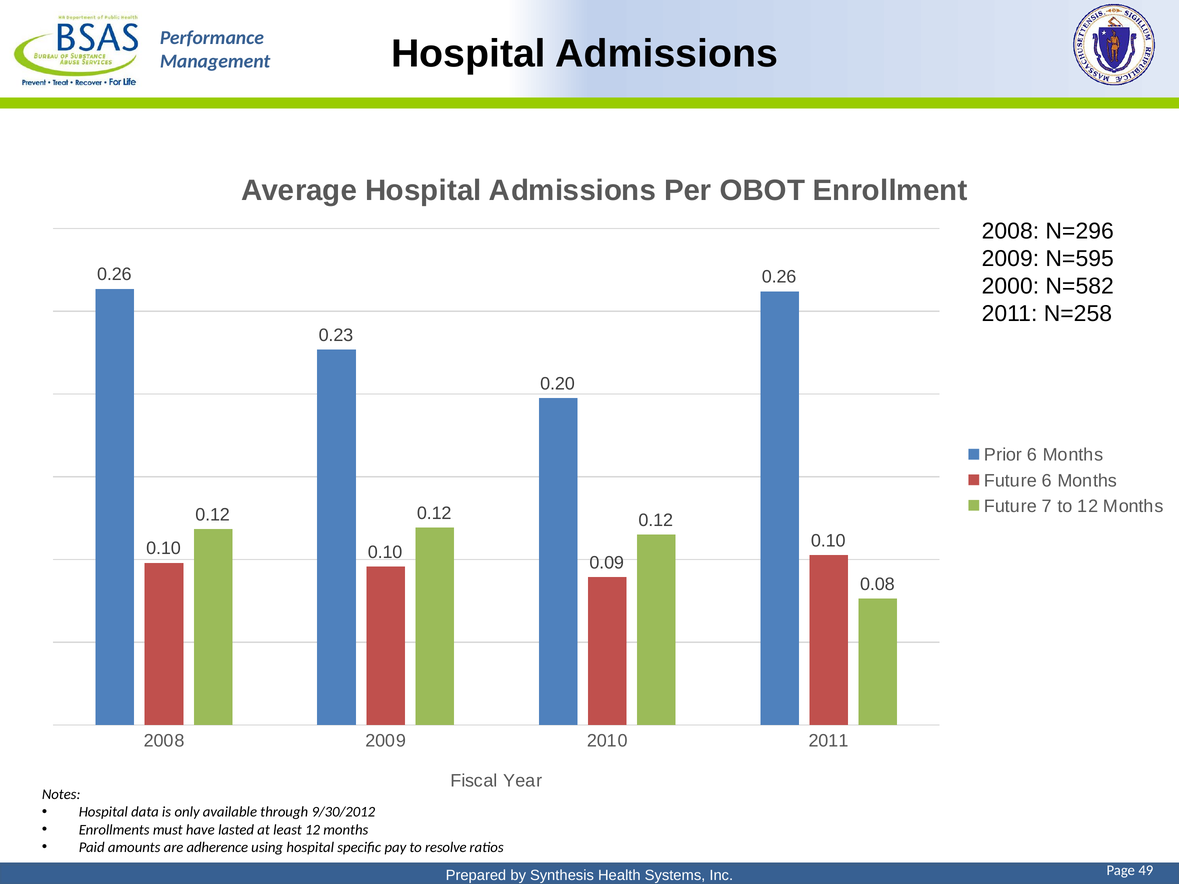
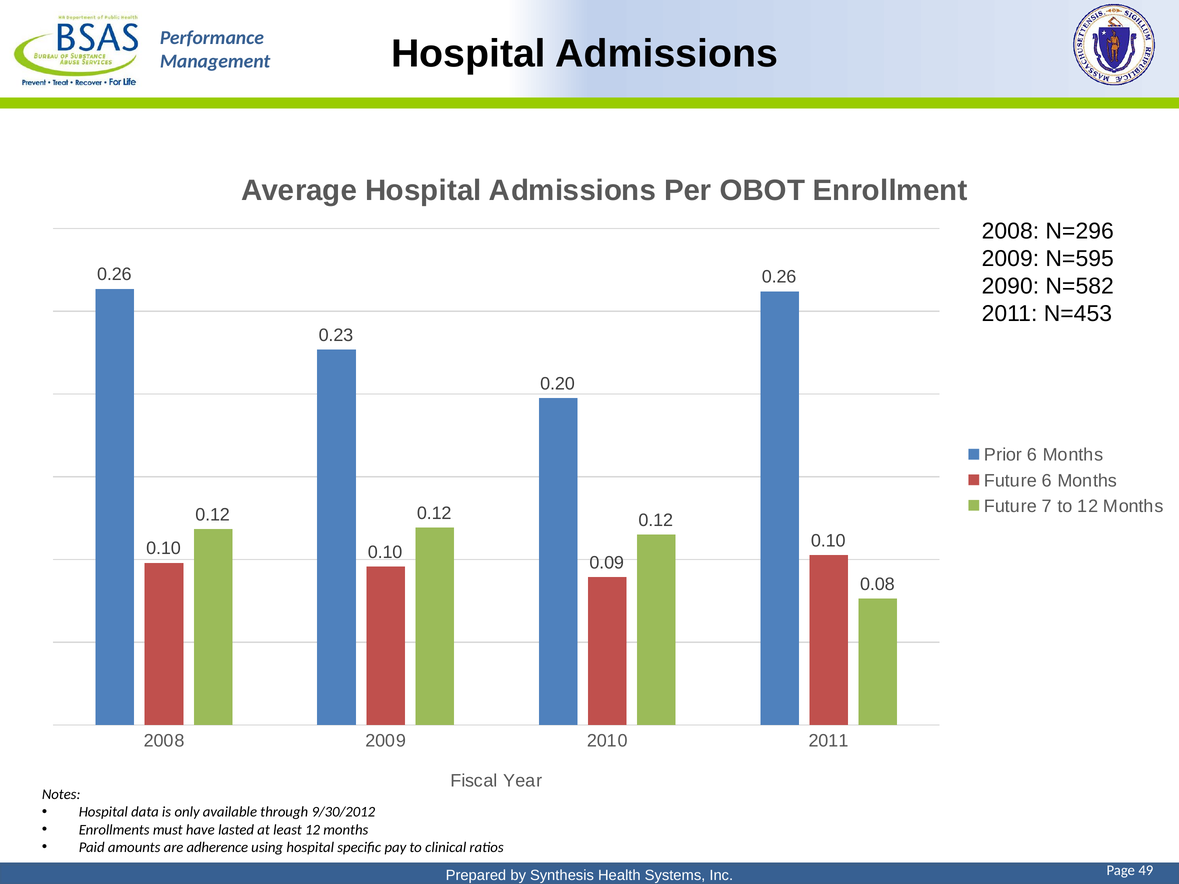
2000: 2000 -> 2090 (1010, 286)
N=258: N=258 -> N=453 (1078, 314)
resolve: resolve -> clinical (446, 848)
